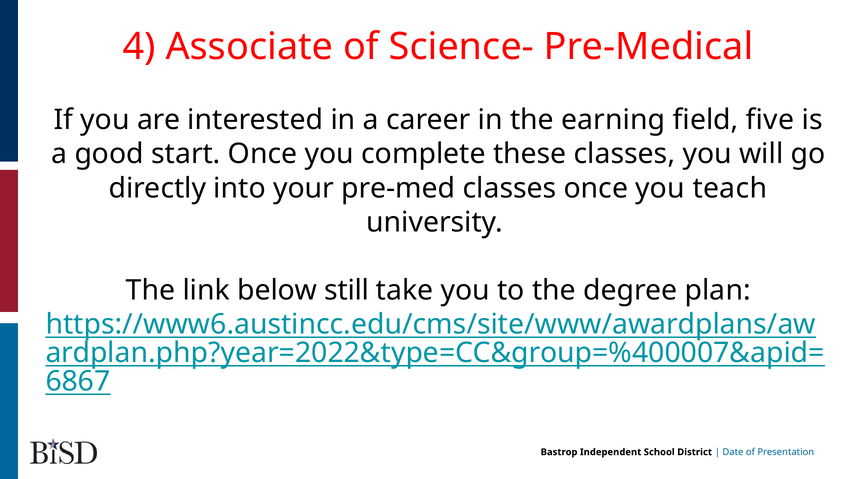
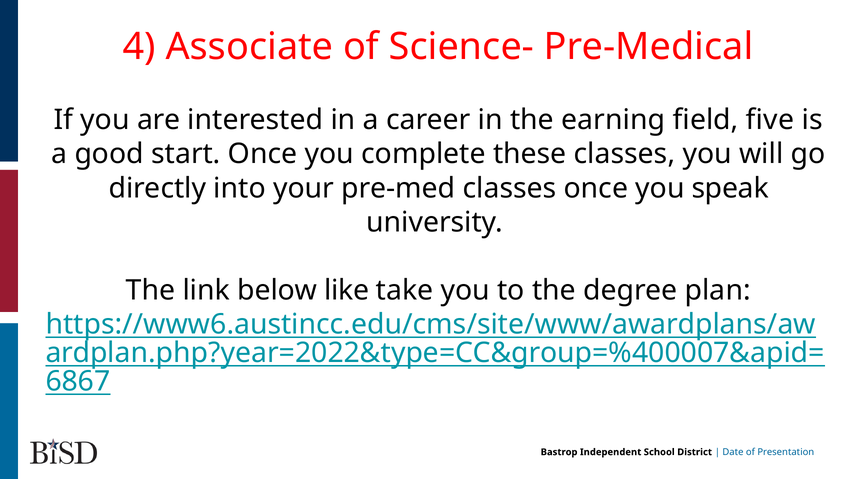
teach: teach -> speak (730, 188)
still: still -> like (347, 291)
